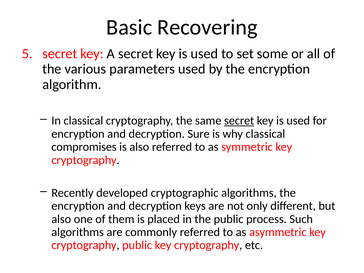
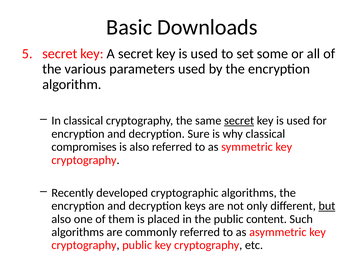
Recovering: Recovering -> Downloads (207, 27)
but underline: none -> present (327, 206)
process: process -> content (267, 219)
